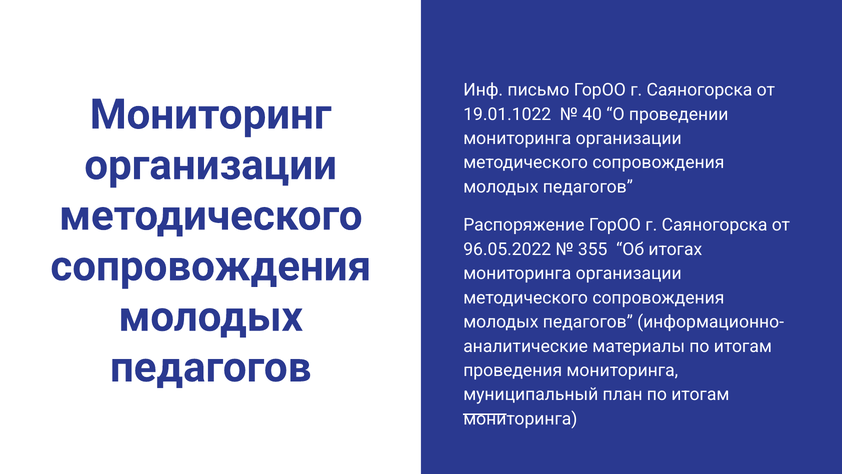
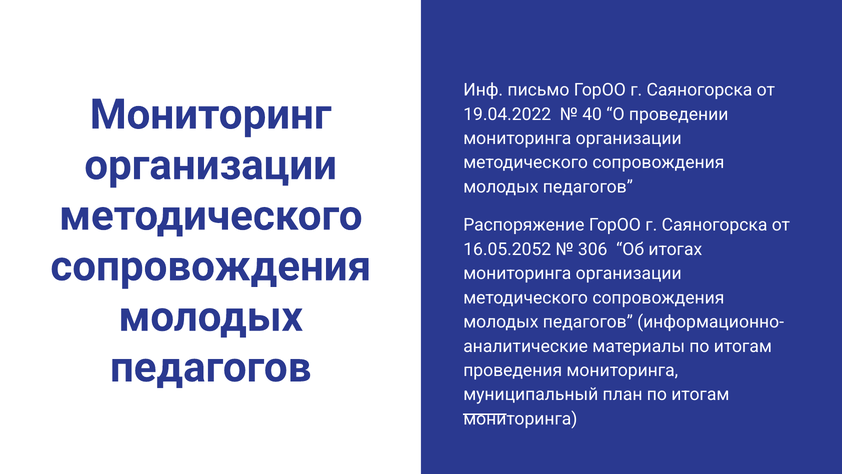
19.01.1022: 19.01.1022 -> 19.04.2022 (507, 114)
96.05.2022: 96.05.2022 -> 16.05.2052 (507, 249)
355: 355 -> 306 (593, 249)
